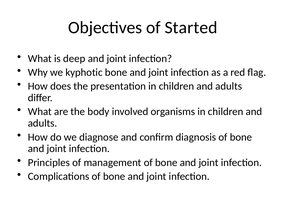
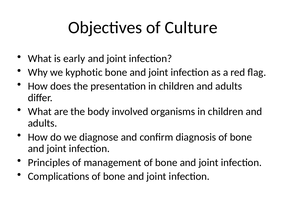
Started: Started -> Culture (191, 28)
deep: deep -> early (74, 59)
